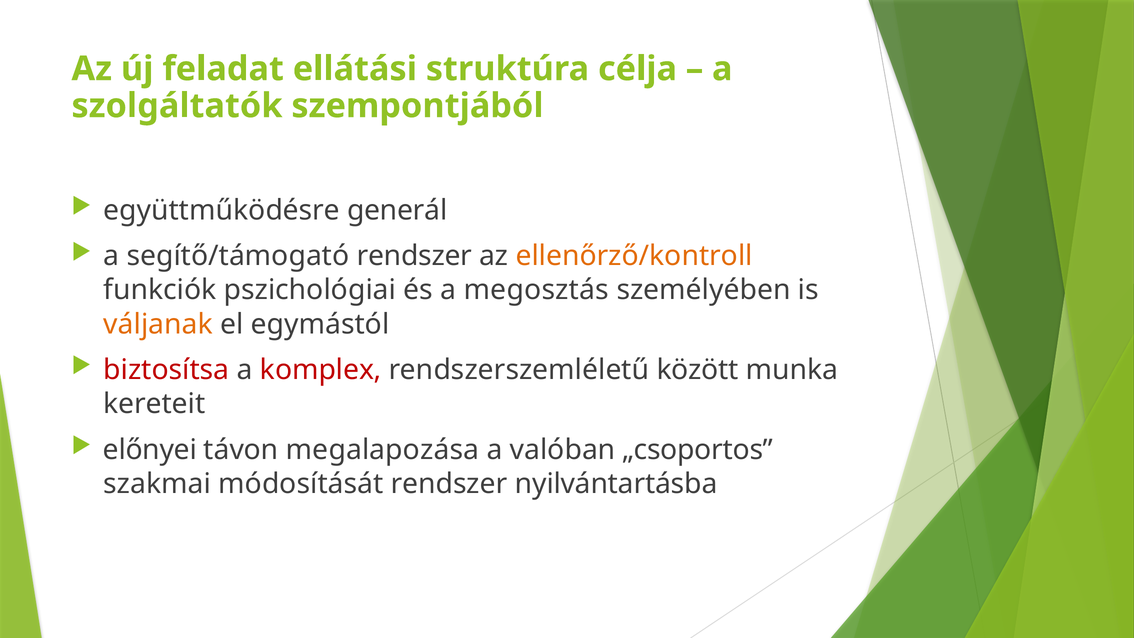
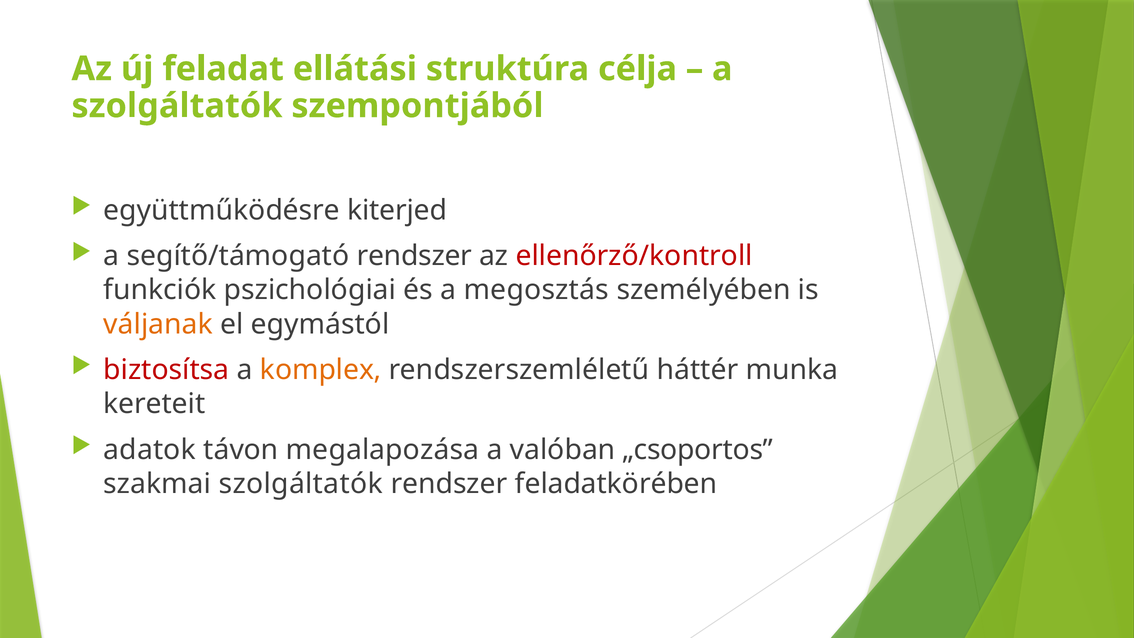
generál: generál -> kiterjed (397, 210)
ellenőrző/kontroll colour: orange -> red (634, 256)
komplex colour: red -> orange (321, 370)
között: között -> háttér (697, 370)
előnyei: előnyei -> adatok (150, 450)
szakmai módosítását: módosítását -> szolgáltatók (301, 484)
nyilvántartásba: nyilvántartásba -> feladatkörében (616, 484)
